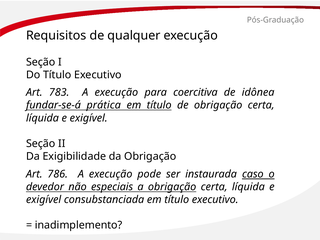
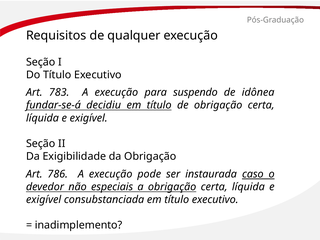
coercitiva: coercitiva -> suspendo (195, 92)
prática: prática -> decidiu (104, 105)
